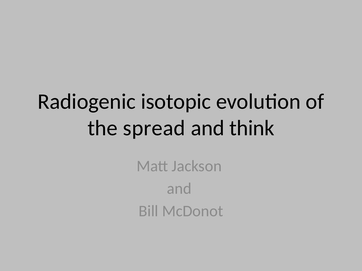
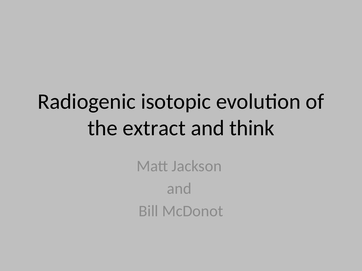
spread: spread -> extract (154, 128)
